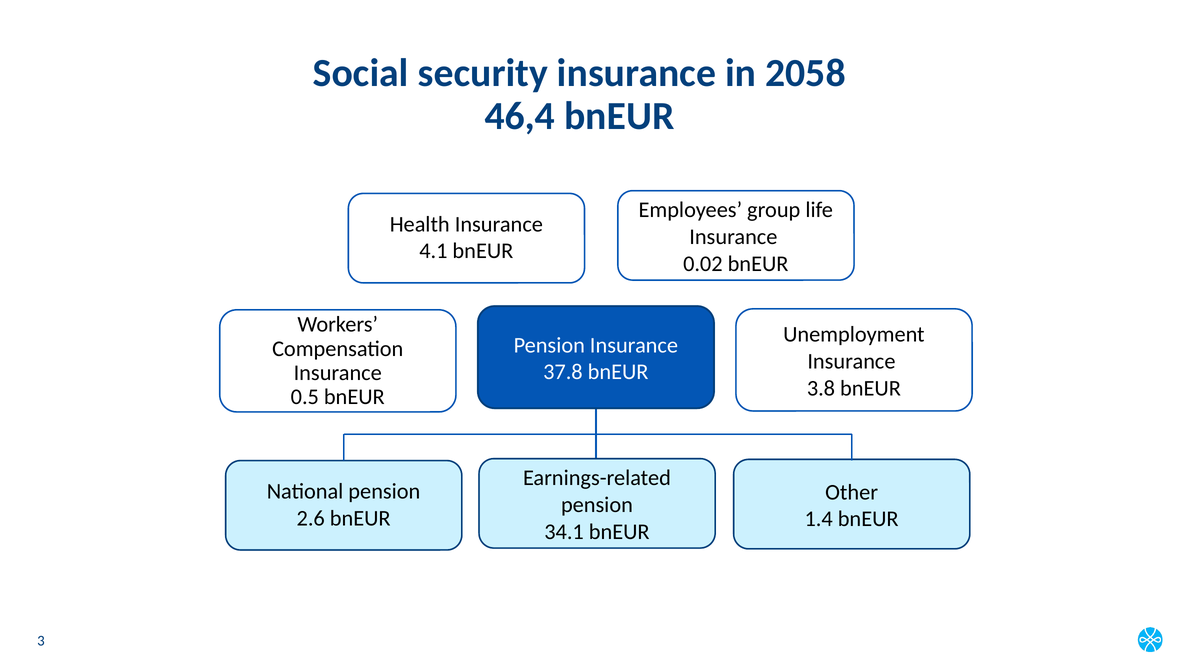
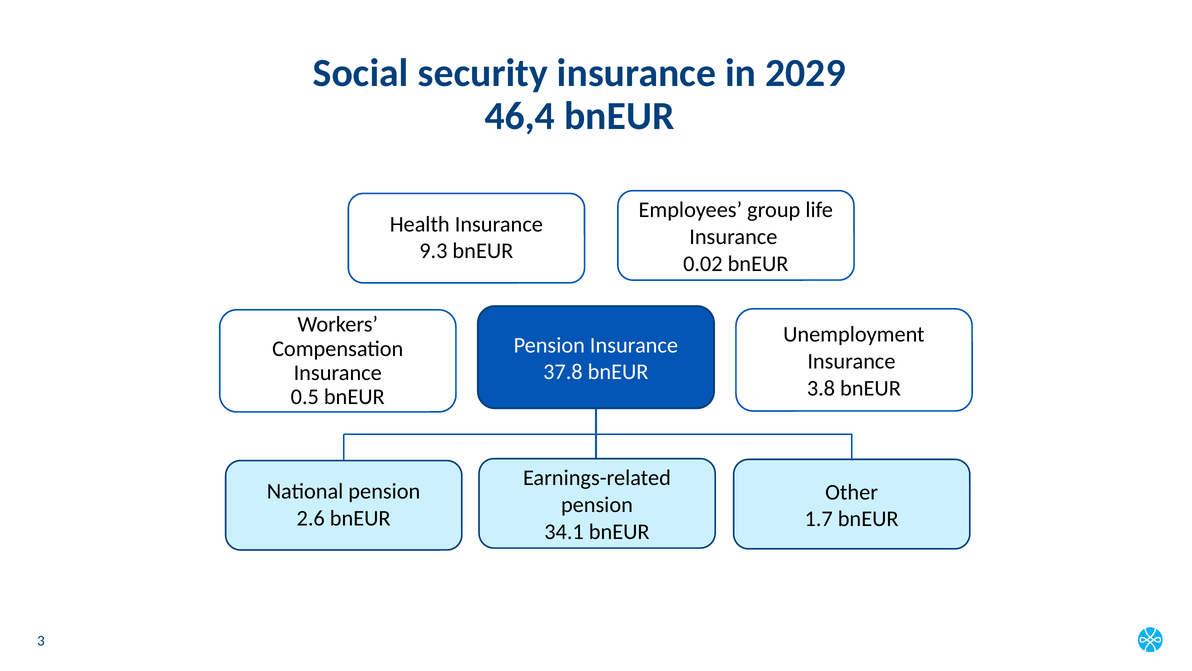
2058: 2058 -> 2029 (805, 73)
4.1: 4.1 -> 9.3 (433, 251)
1.4: 1.4 -> 1.7 (819, 519)
